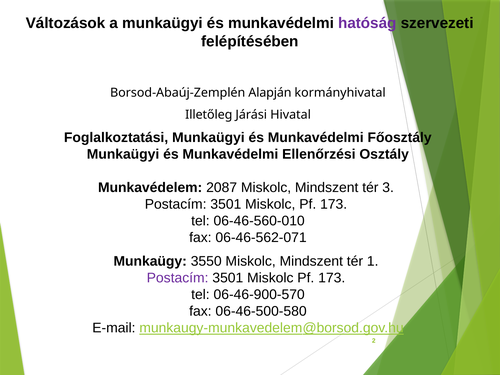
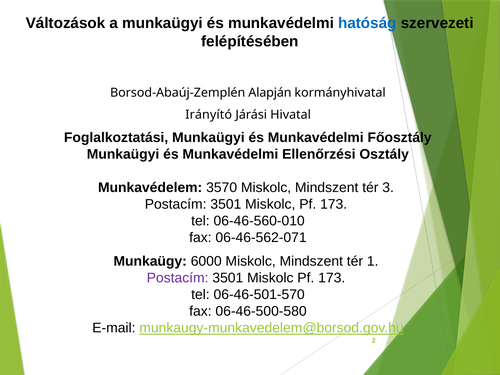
hatóság colour: purple -> blue (367, 23)
Illetőleg: Illetőleg -> Irányító (209, 115)
2087: 2087 -> 3570 (222, 188)
3550: 3550 -> 6000 (206, 261)
06-46-900-570: 06-46-900-570 -> 06-46-501-570 (259, 295)
